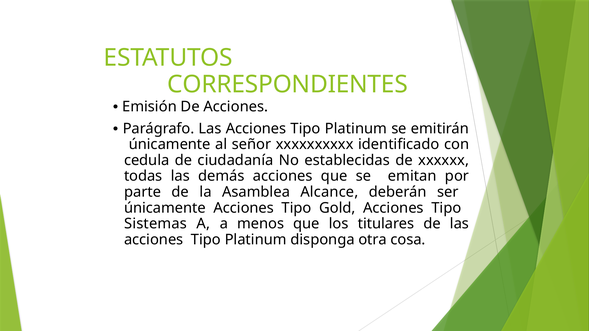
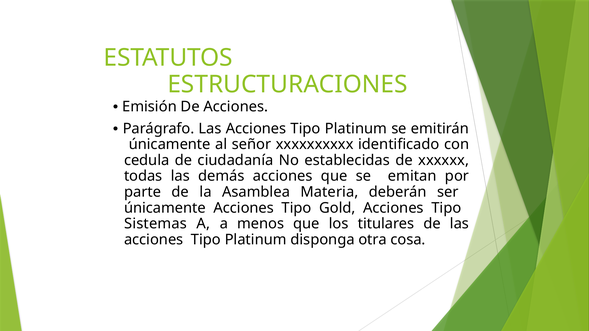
CORRESPONDIENTES: CORRESPONDIENTES -> ESTRUCTURACIONES (287, 84)
Alcance: Alcance -> Materia (329, 192)
